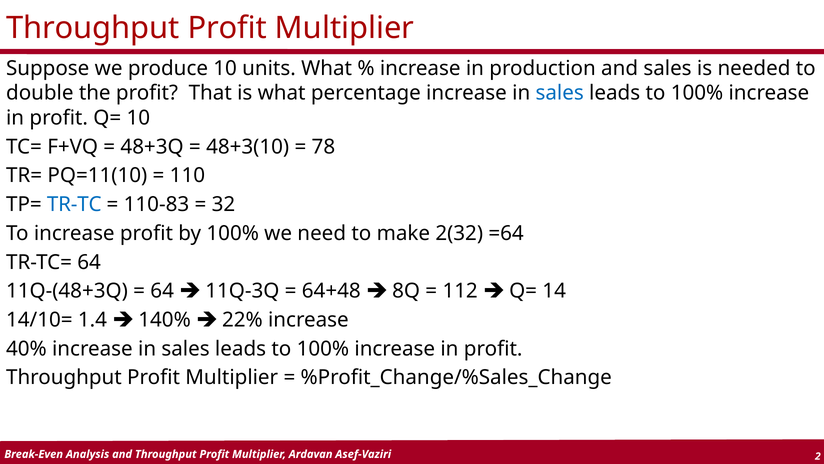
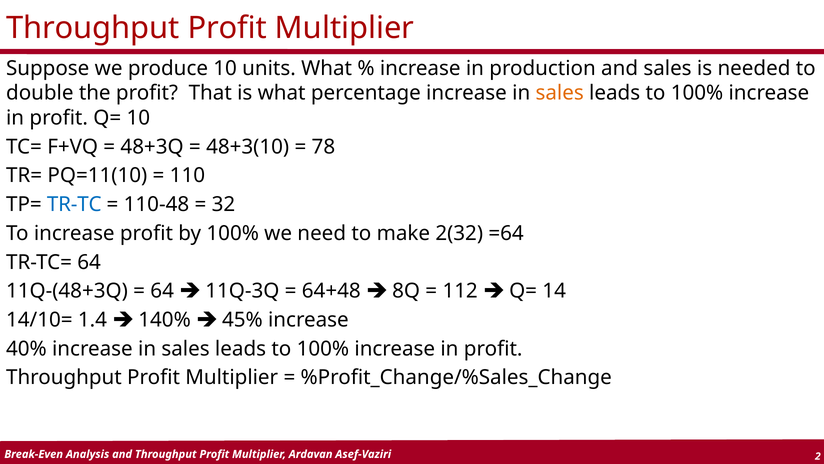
sales colour: blue -> orange (560, 93)
110-83: 110-83 -> 110-48 (156, 204)
22%: 22% -> 45% (242, 320)
